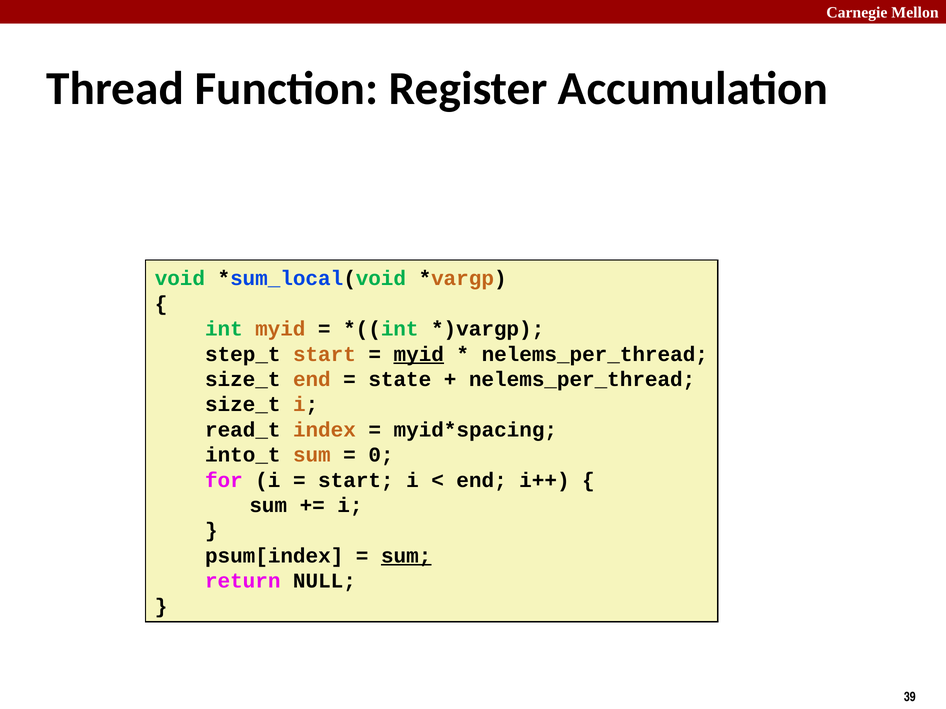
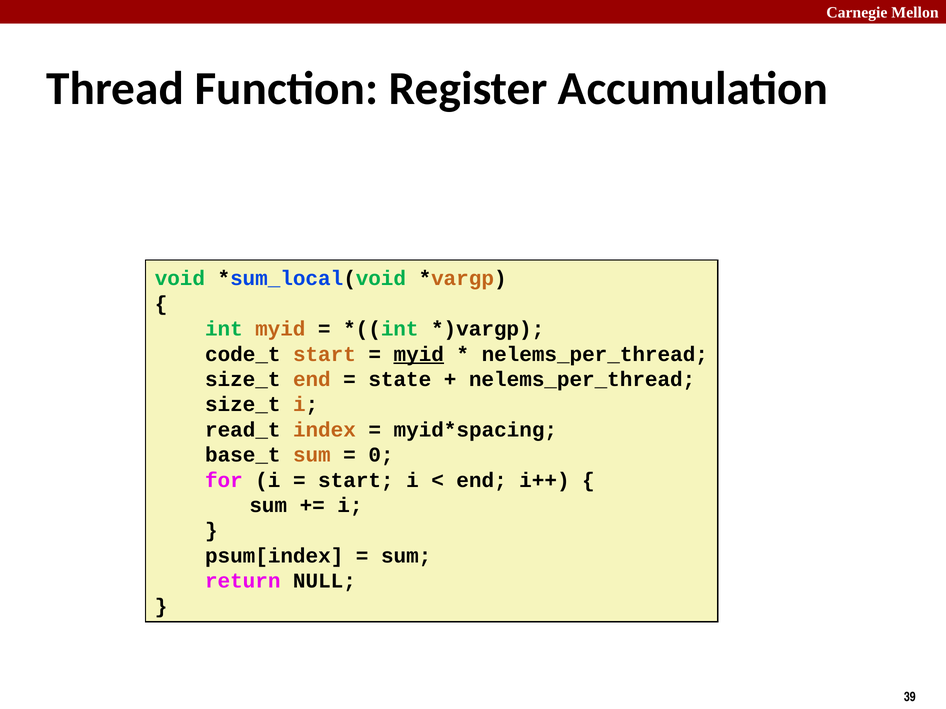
step_t: step_t -> code_t (243, 354)
into_t: into_t -> base_t (243, 455)
sum underline: present -> none (406, 556)
